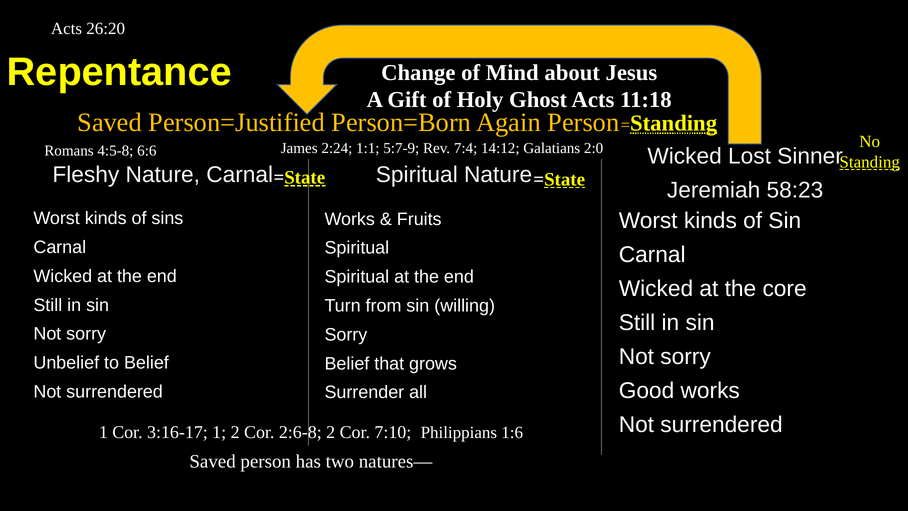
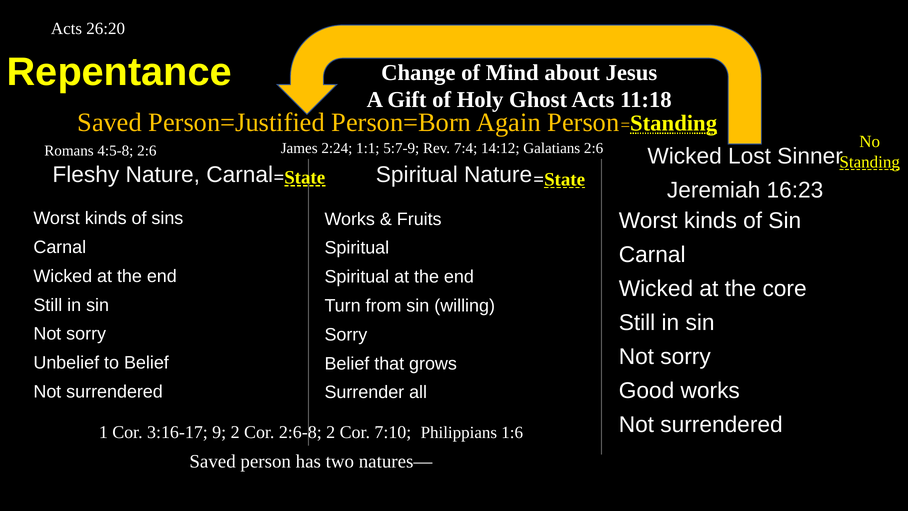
4:5-8 6:6: 6:6 -> 2:6 (147, 150)
Galatians 2:0: 2:0 -> 2:6 (594, 148)
58:23: 58:23 -> 16:23 (795, 190)
3:16-17 1: 1 -> 9 (219, 432)
